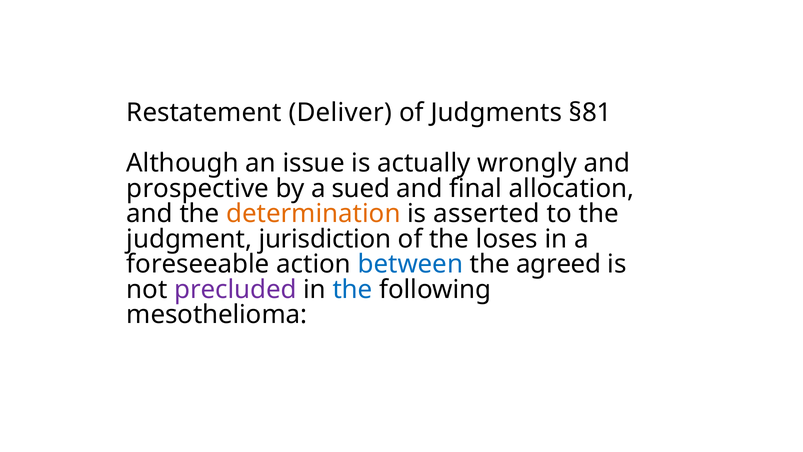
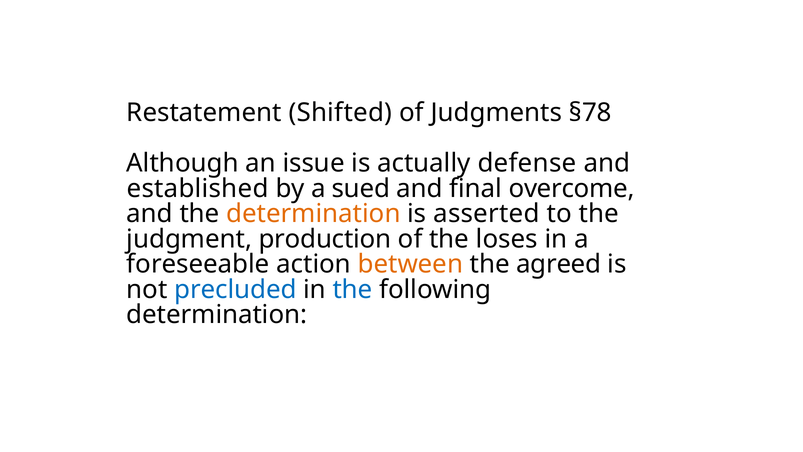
Deliver: Deliver -> Shifted (340, 113)
§81: §81 -> §78 (590, 113)
wrongly: wrongly -> defense (527, 163)
prospective: prospective -> established (198, 188)
allocation: allocation -> overcome (572, 188)
jurisdiction: jurisdiction -> production (325, 239)
between colour: blue -> orange (410, 264)
precluded colour: purple -> blue (235, 289)
mesothelioma: mesothelioma -> determination (217, 315)
